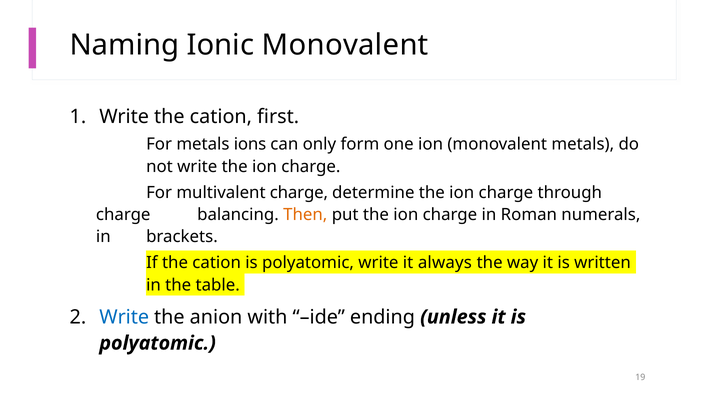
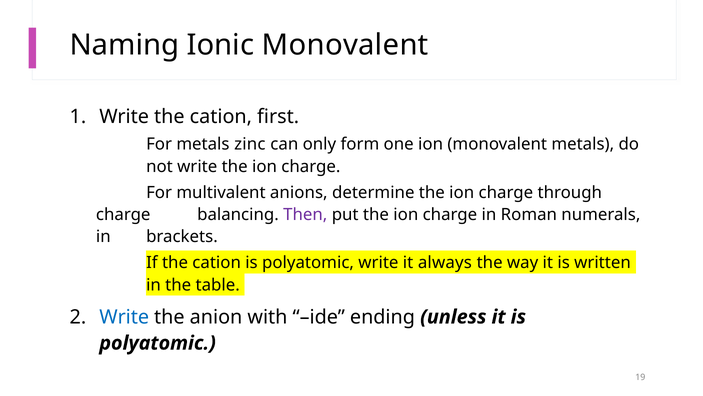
ions: ions -> zinc (250, 144)
multivalent charge: charge -> anions (299, 192)
Then colour: orange -> purple (305, 214)
